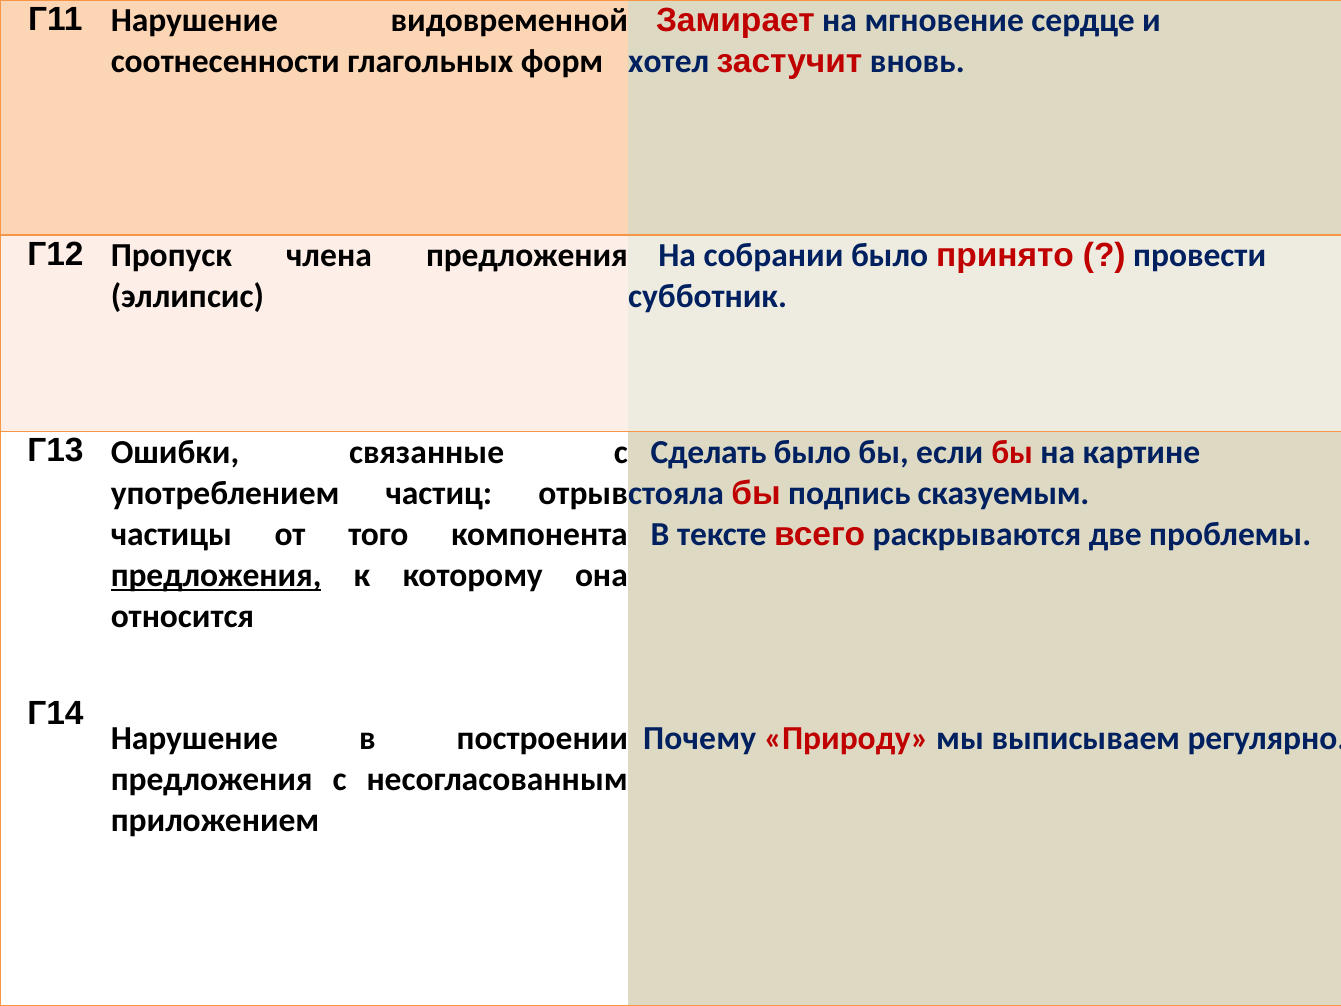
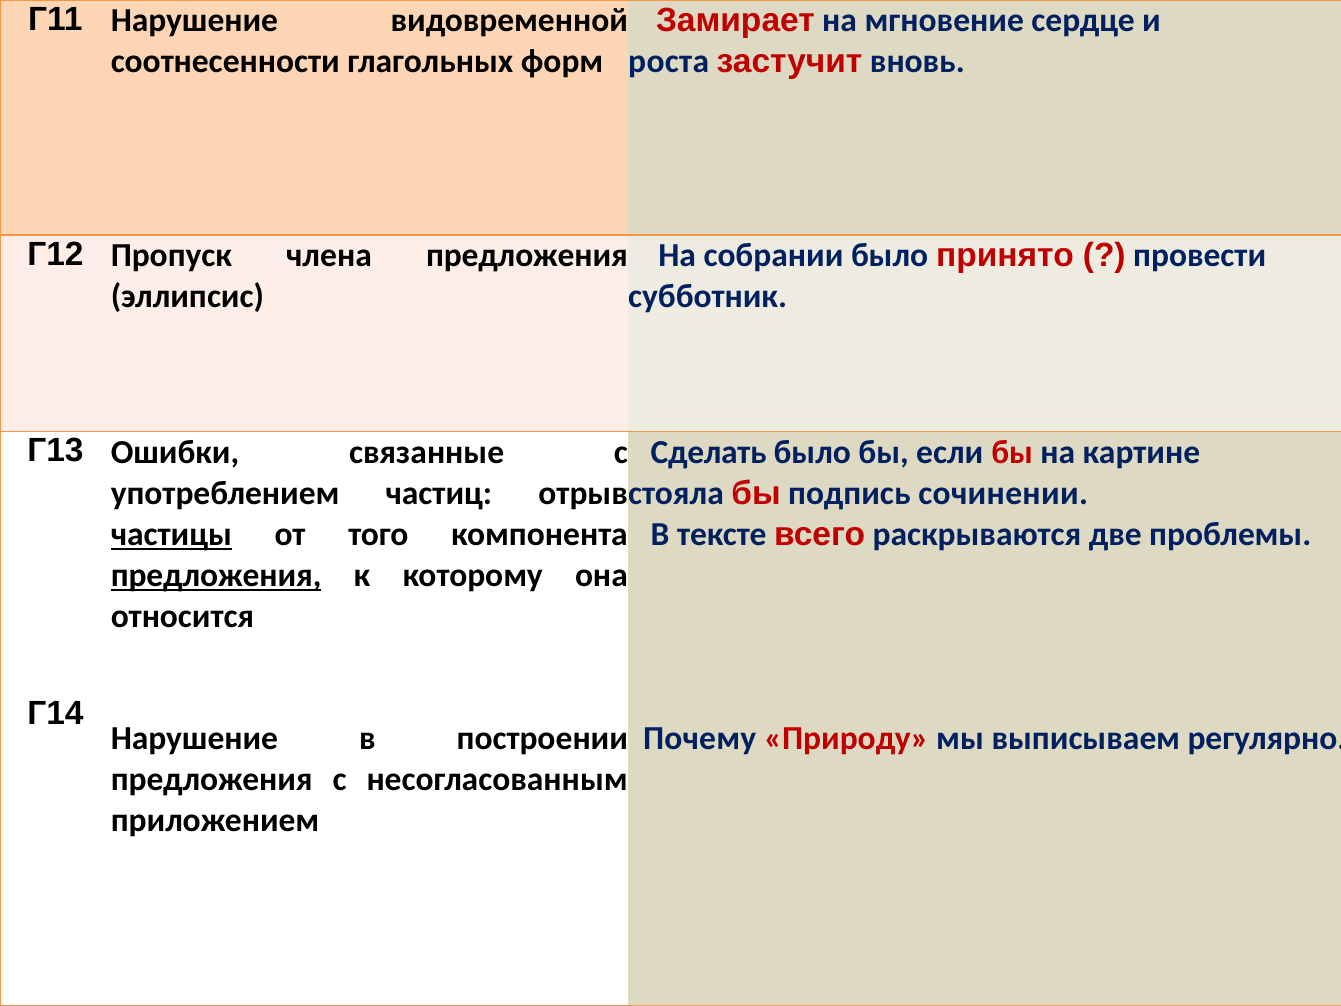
хотел: хотел -> роста (669, 62)
сказуемым: сказуемым -> сочинении (1003, 493)
частицы underline: none -> present (171, 534)
